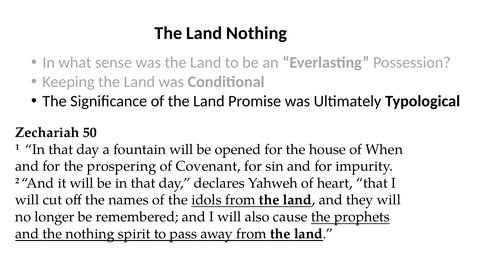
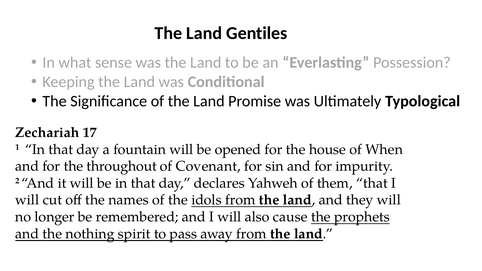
Land Nothing: Nothing -> Gentiles (257, 33)
50: 50 -> 17 (90, 133)
prospering: prospering -> throughout (122, 166)
heart: heart -> them (335, 183)
